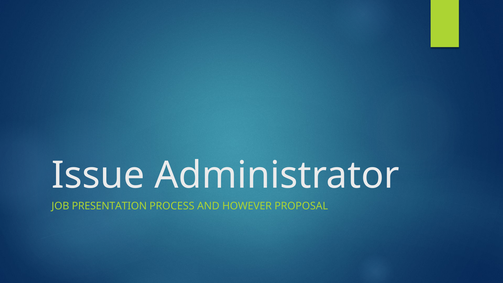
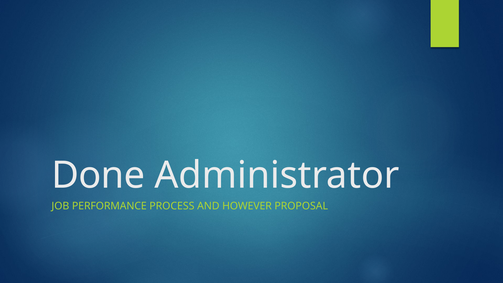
Issue: Issue -> Done (98, 175)
PRESENTATION: PRESENTATION -> PERFORMANCE (109, 206)
